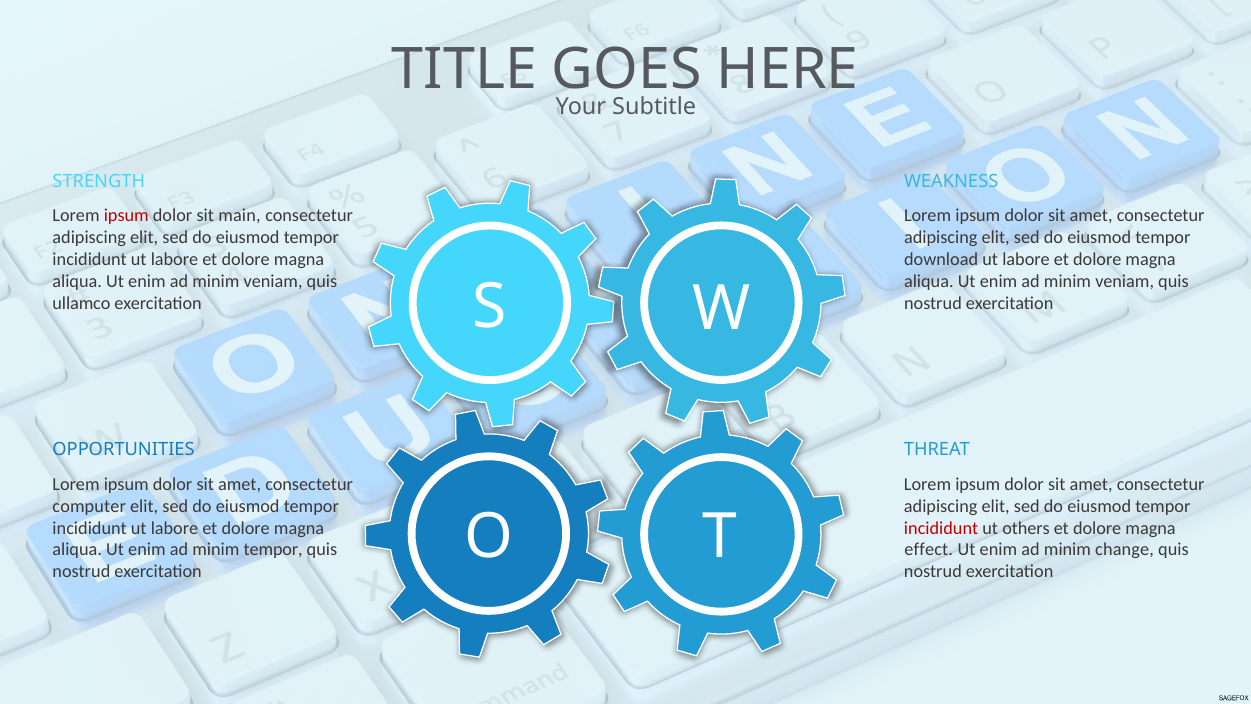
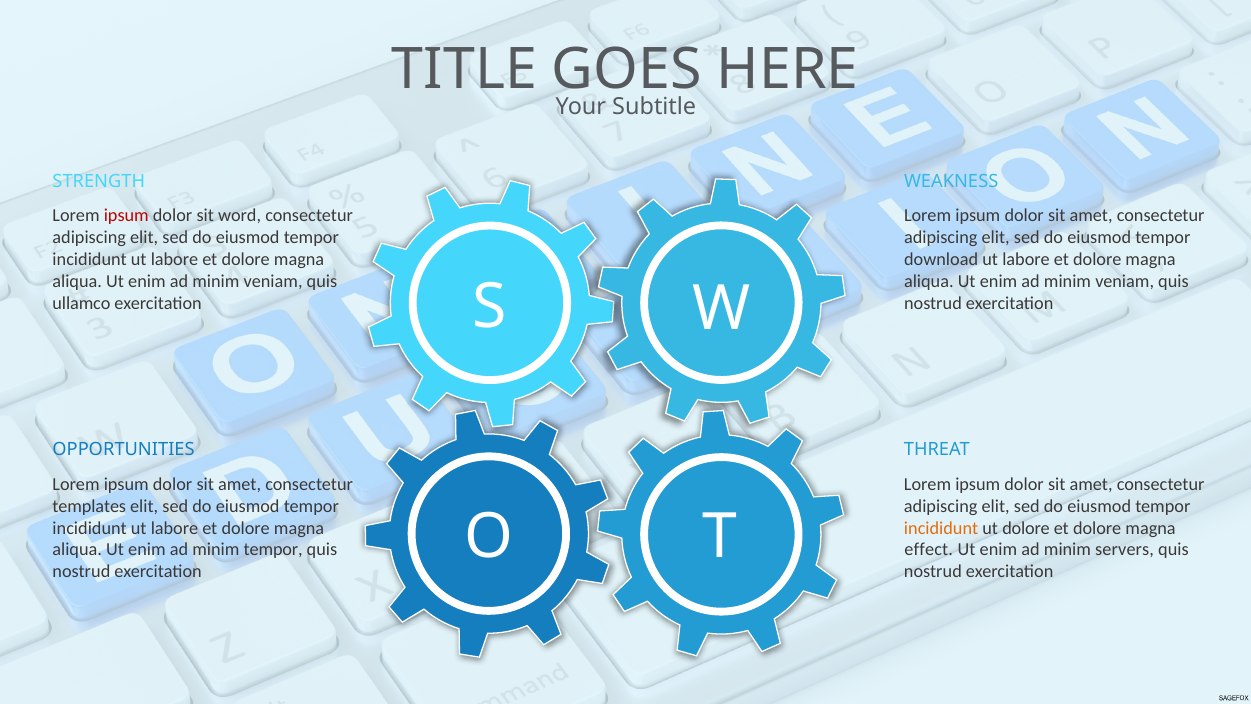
main: main -> word (240, 216)
computer: computer -> templates (89, 506)
incididunt colour: red -> orange (941, 528)
ut others: others -> dolore (1026, 528)
change: change -> servers (1125, 550)
